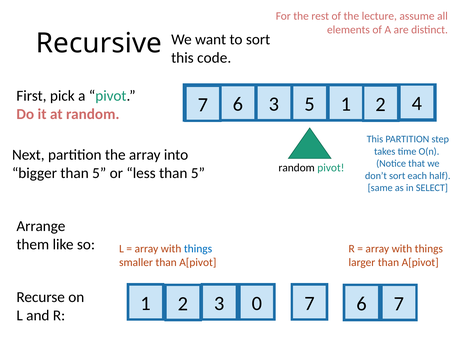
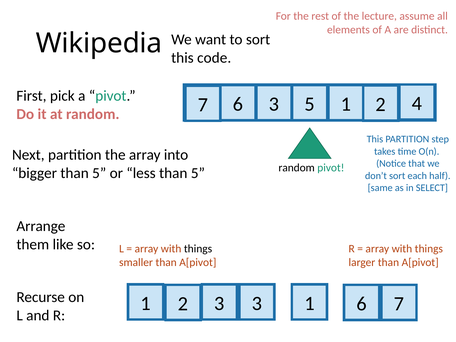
Recursive: Recursive -> Wikipedia (99, 43)
things colour: blue -> black (198, 249)
1 0: 0 -> 3 (257, 303)
3 7: 7 -> 1 (309, 303)
